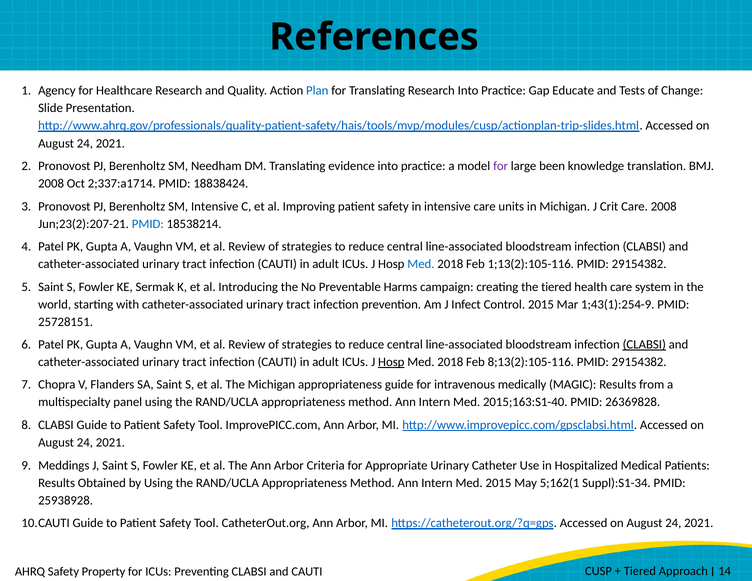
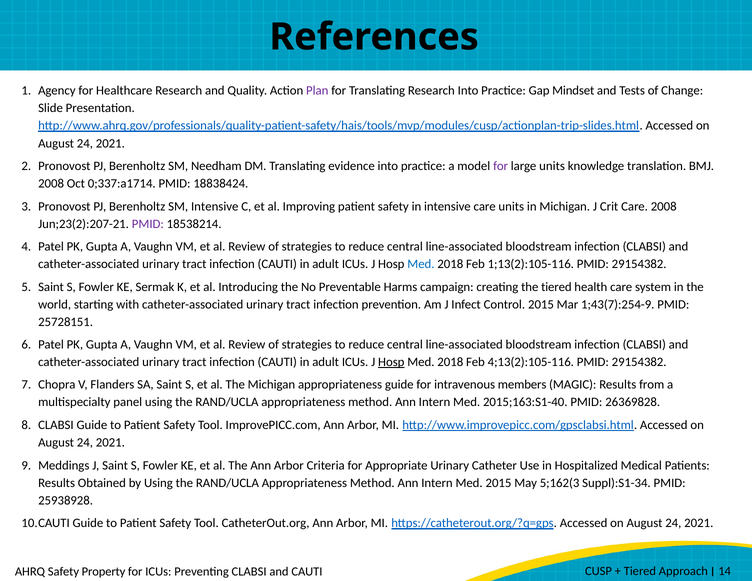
Plan colour: blue -> purple (317, 91)
Educate: Educate -> Mindset (573, 91)
large been: been -> units (552, 166)
2;337:a1714: 2;337:a1714 -> 0;337:a1714 (122, 184)
PMID colour: blue -> purple (148, 224)
1;43(1):254-9: 1;43(1):254-9 -> 1;43(7):254-9 (618, 304)
CLABSI underline: present -> none (644, 345)
8;13(2):105-116: 8;13(2):105-116 -> 4;13(2):105-116 (531, 362)
medically: medically -> members (522, 385)
5;162(1: 5;162(1 -> 5;162(3 (560, 483)
